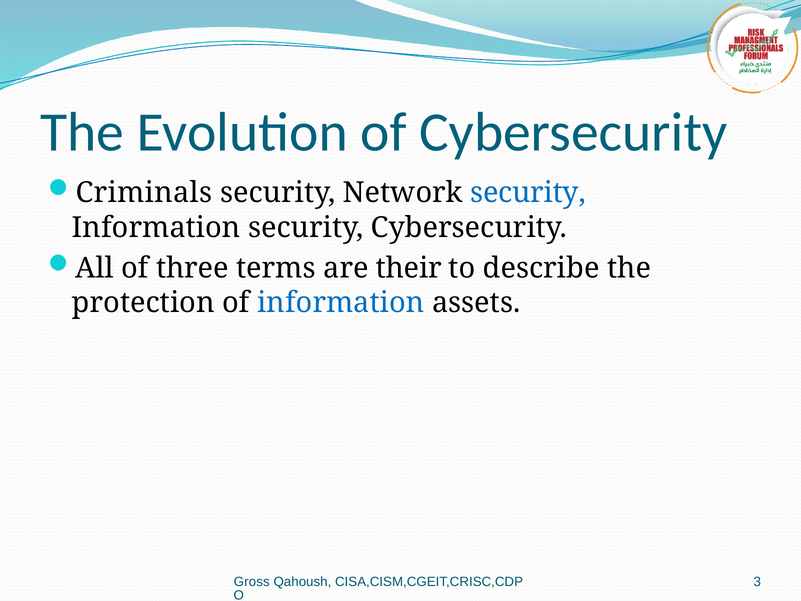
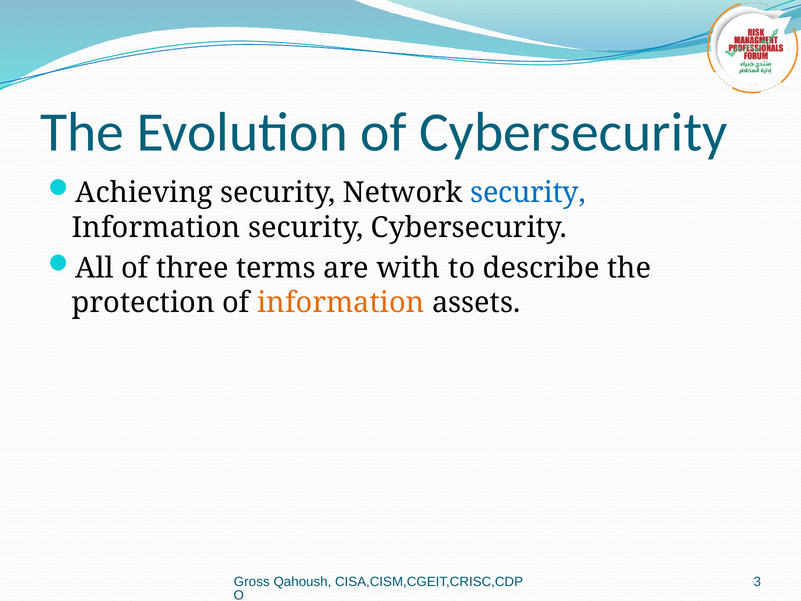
Criminals: Criminals -> Achieving (144, 193)
their: their -> with (408, 268)
information colour: blue -> orange (341, 303)
